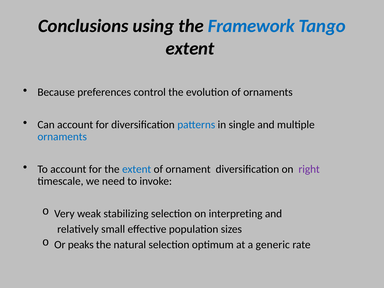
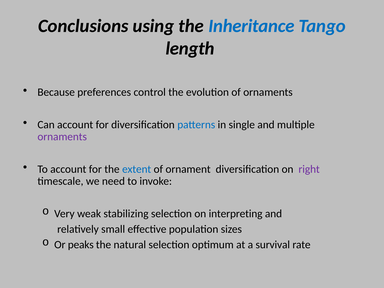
Framework: Framework -> Inheritance (251, 26)
extent: extent -> length (190, 48)
ornaments colour: blue -> purple (62, 137)
generic: generic -> survival (273, 245)
